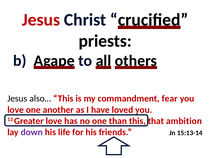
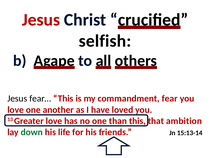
priests: priests -> selfish (105, 41)
also…: also… -> fear… (40, 99)
down colour: purple -> green (32, 132)
